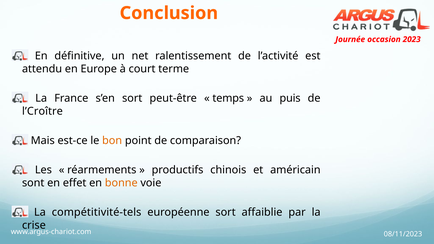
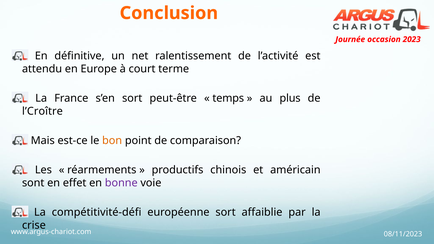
puis: puis -> plus (290, 98)
bonne colour: orange -> purple (121, 183)
compétitivité-tels: compétitivité-tels -> compétitivité-défi (97, 212)
